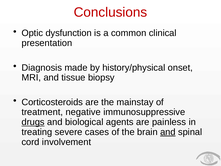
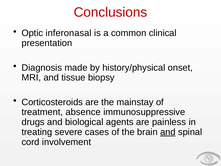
dysfunction: dysfunction -> inferonasal (69, 33)
negative: negative -> absence (83, 112)
drugs underline: present -> none (33, 122)
